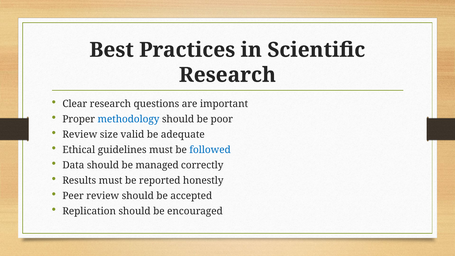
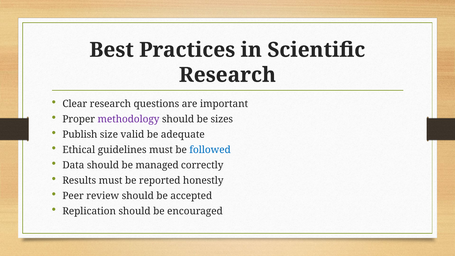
methodology colour: blue -> purple (128, 119)
poor: poor -> sizes (222, 119)
Review: Review -> Publish (80, 134)
